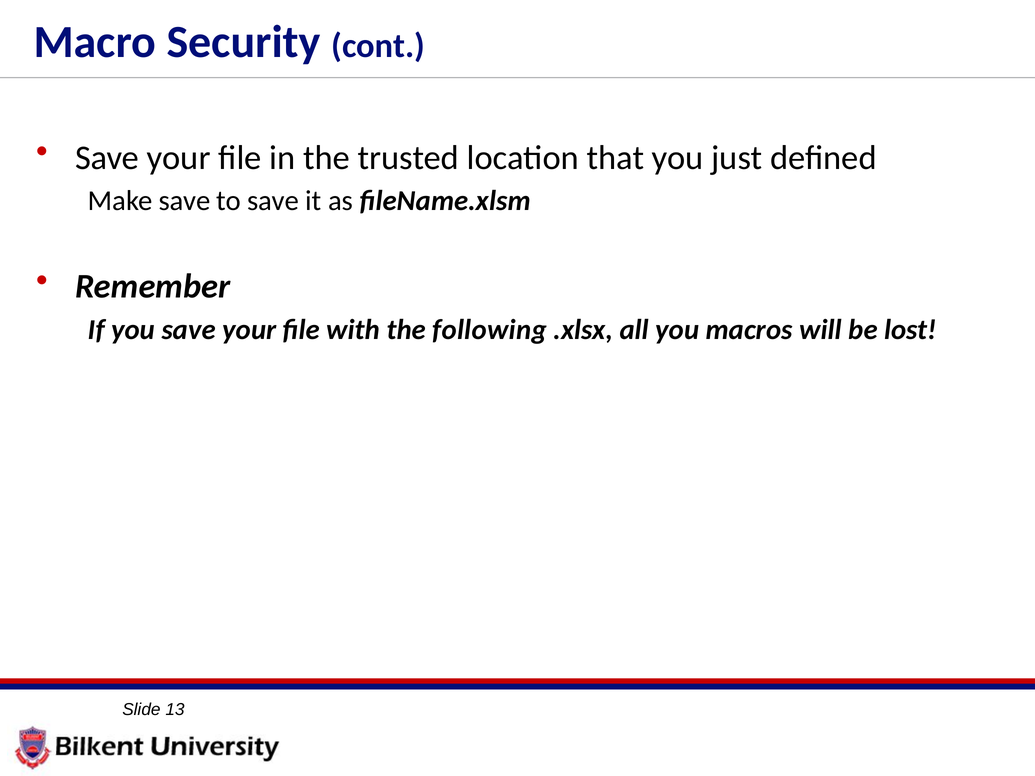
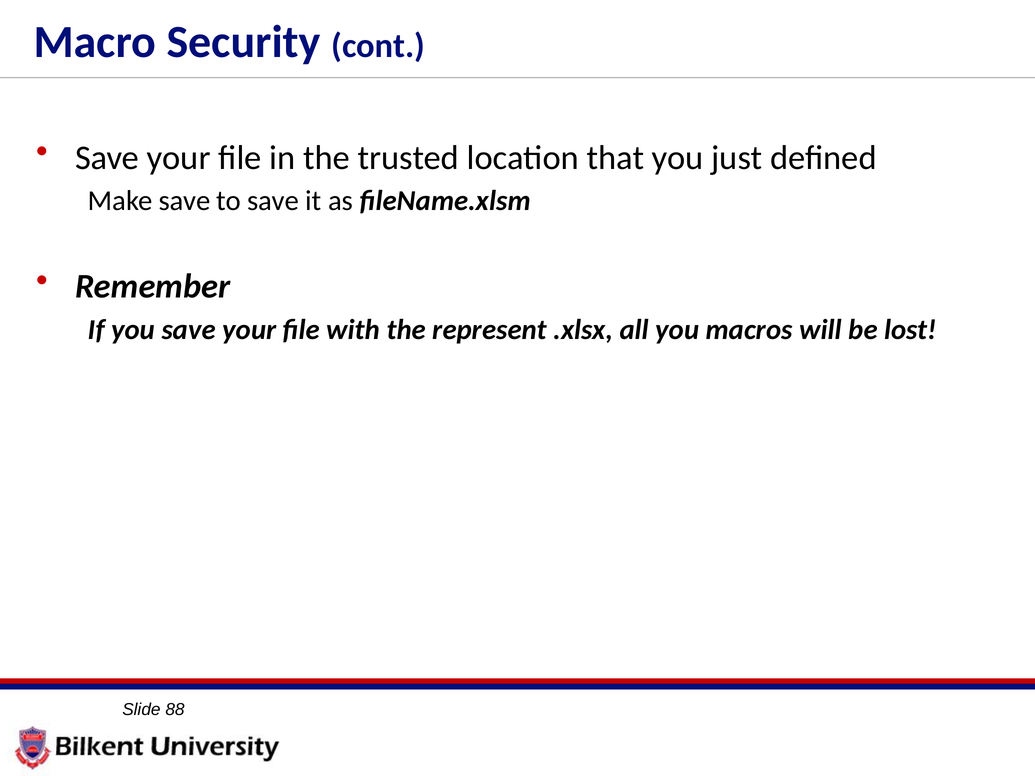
following: following -> represent (490, 330)
13: 13 -> 88 (175, 710)
